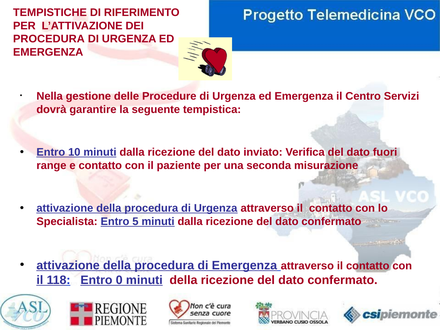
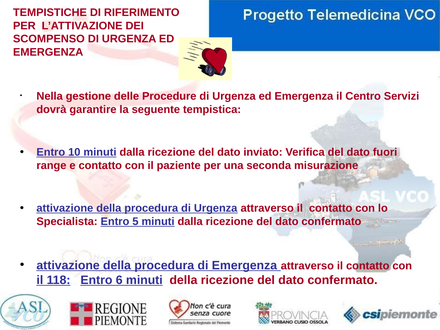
PROCEDURA: PROCEDURA -> SCOMPENSO (49, 39)
0: 0 -> 6 (119, 280)
